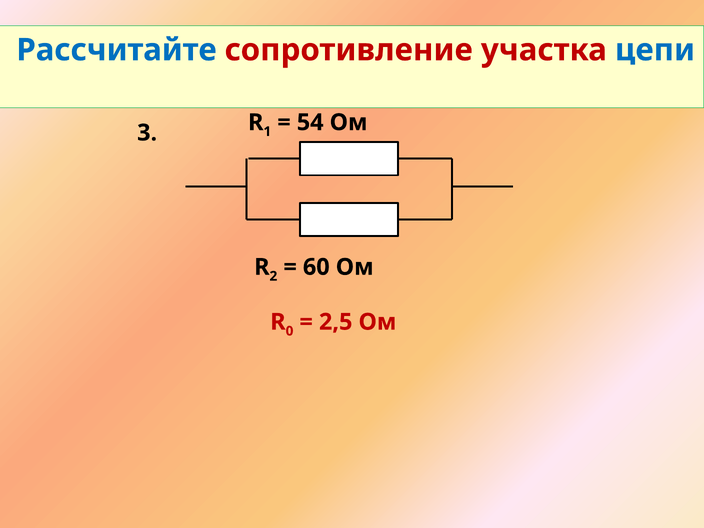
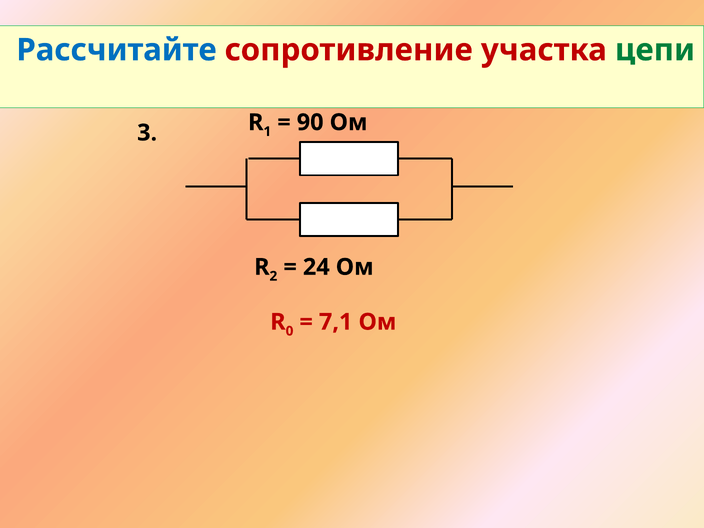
цепи colour: blue -> green (655, 50)
54: 54 -> 90 (310, 122)
60: 60 -> 24 (316, 267)
2,5: 2,5 -> 7,1 (336, 322)
